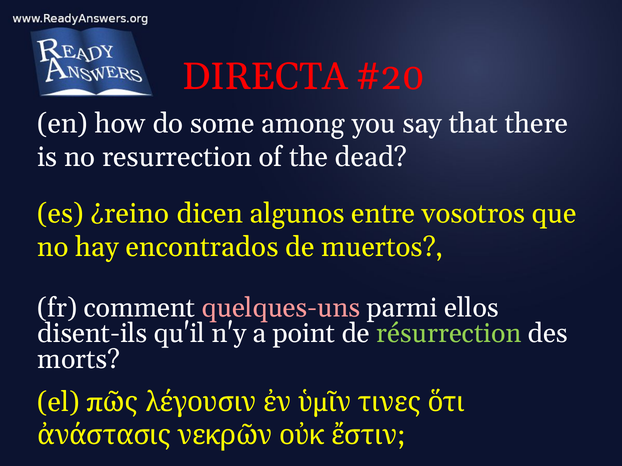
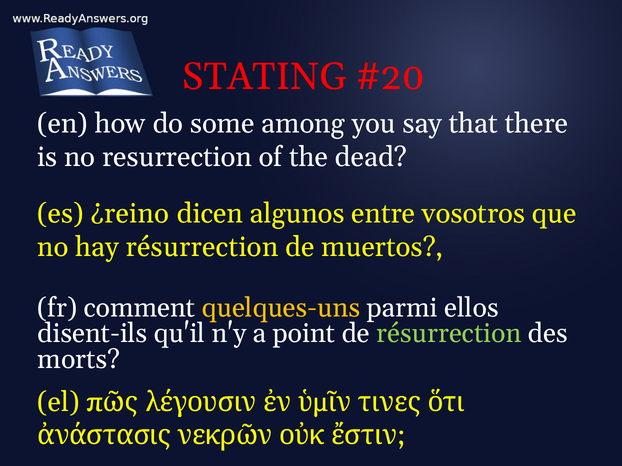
DIRECTA: DIRECTA -> STATING (265, 77)
hay encontrados: encontrados -> résurrection (202, 247)
quelques-uns colour: pink -> yellow (281, 308)
